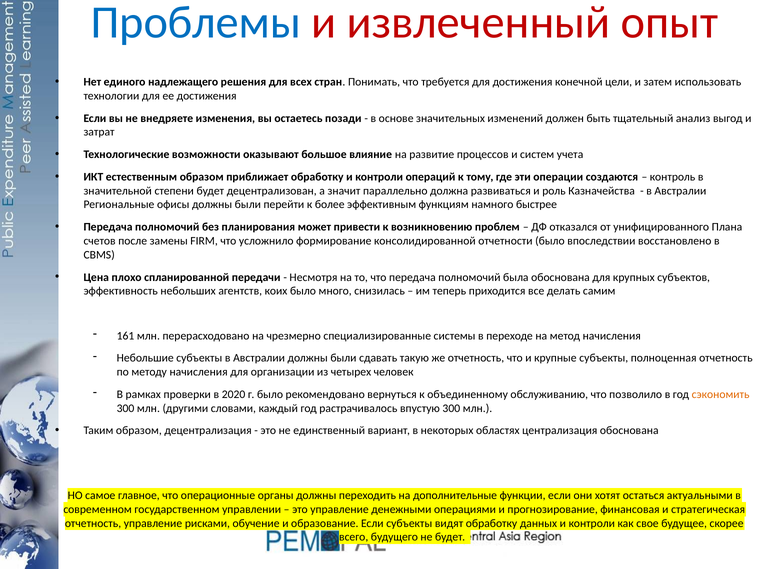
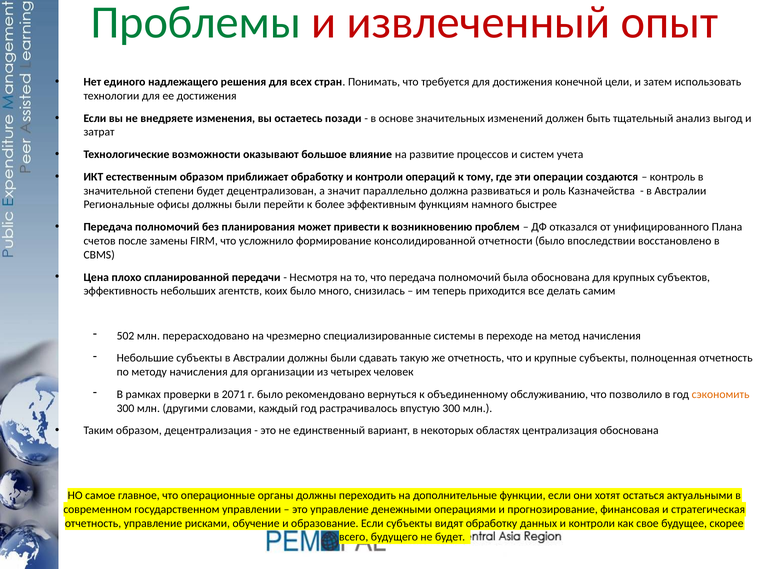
Проблемы colour: blue -> green (196, 22)
161: 161 -> 502 (126, 336)
2020: 2020 -> 2071 (234, 395)
